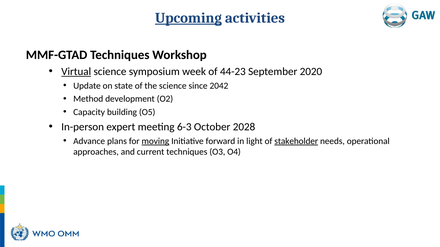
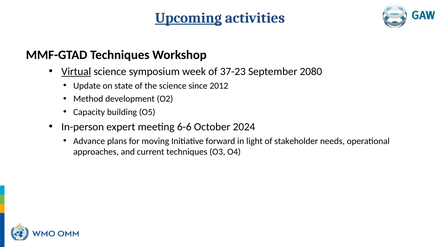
44-23: 44-23 -> 37-23 (233, 72)
2020: 2020 -> 2080 (311, 72)
2042: 2042 -> 2012 (219, 86)
6-3: 6-3 -> 6-6 (184, 127)
2028: 2028 -> 2024 (244, 127)
moving underline: present -> none (155, 141)
stakeholder underline: present -> none (296, 141)
